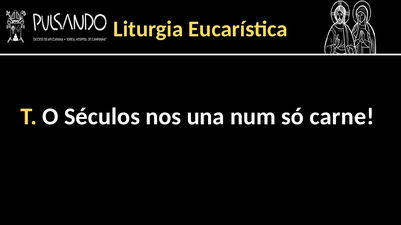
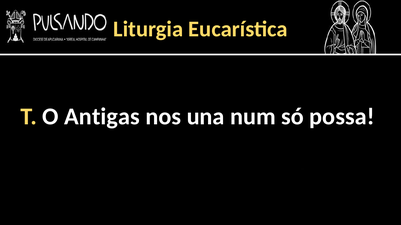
Séculos: Séculos -> Antigas (102, 117)
carne: carne -> possa (342, 117)
